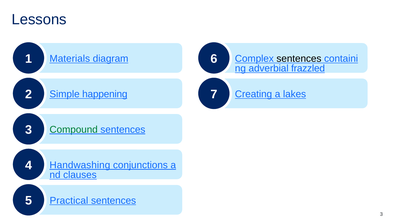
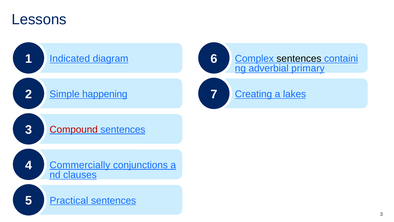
Materials: Materials -> Indicated (70, 59)
frazzled: frazzled -> primary (308, 68)
Compound colour: green -> red (74, 129)
Handwashing: Handwashing -> Commercially (80, 165)
